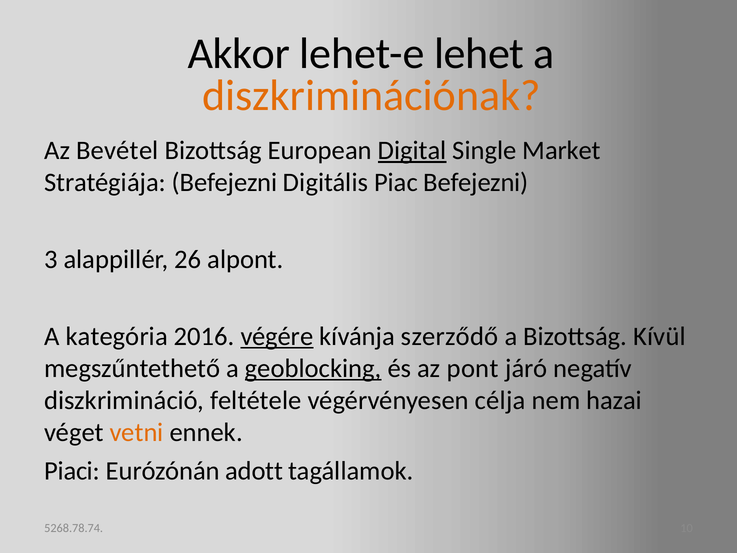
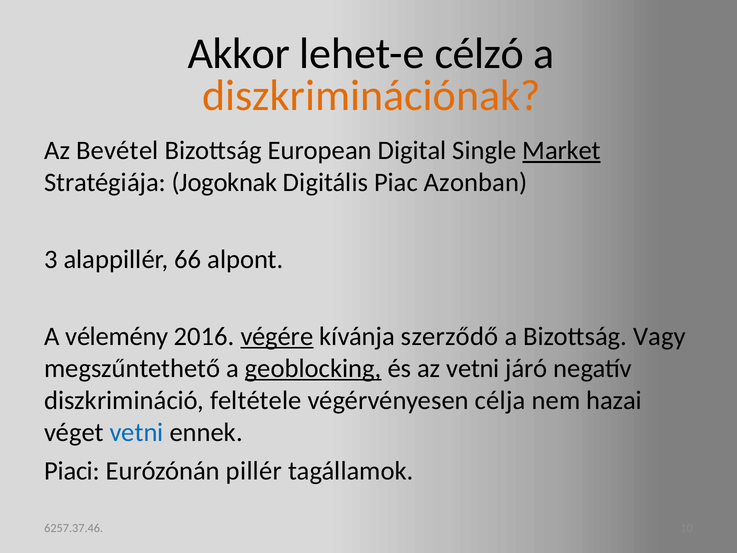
lehet: lehet -> célzó (479, 54)
Digital underline: present -> none (412, 150)
Market underline: none -> present (562, 150)
Stratégiája Befejezni: Befejezni -> Jogoknak (225, 182)
Piac Befejezni: Befejezni -> Azonban (476, 182)
26: 26 -> 66 (188, 259)
kategória: kategória -> vélemény (117, 336)
Kívül: Kívül -> Vagy (660, 336)
az pont: pont -> vetni (473, 368)
vetni colour: orange -> blue (137, 432)
adott: adott -> pillér (254, 471)
5268.78.74: 5268.78.74 -> 6257.37.46 (74, 528)
